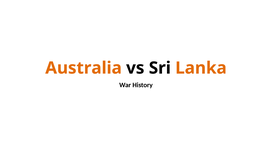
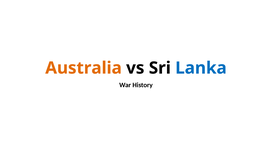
Lanka colour: orange -> blue (201, 68)
